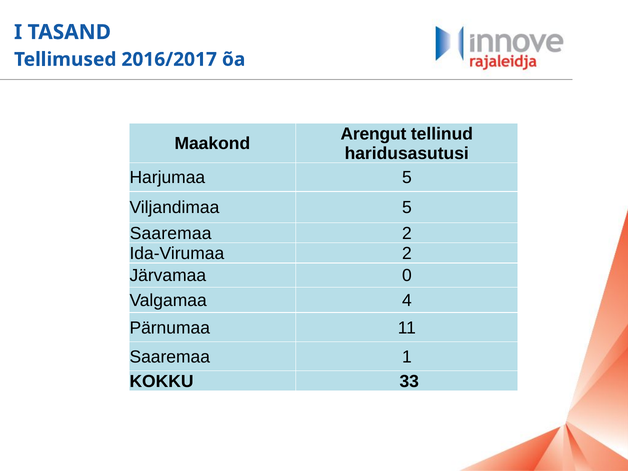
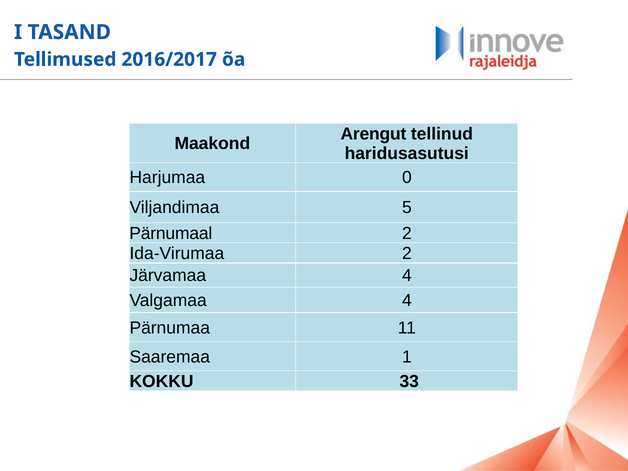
Harjumaa 5: 5 -> 0 (407, 178)
Saaremaa: Saaremaa -> Pärnumaal (171, 233)
Järvamaa 0: 0 -> 4 (407, 276)
